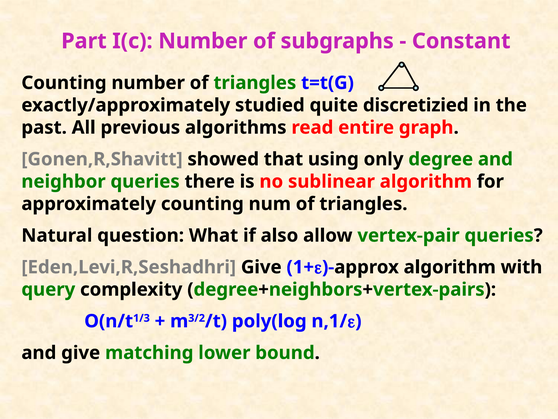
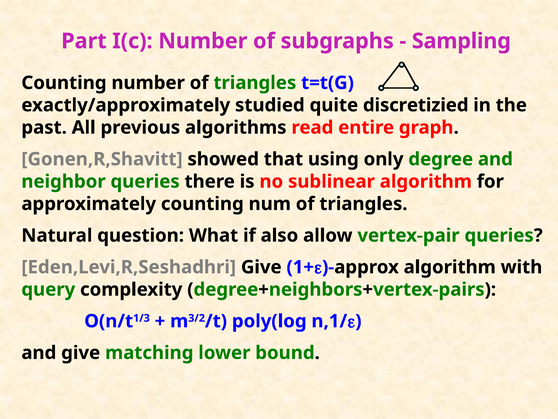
Constant: Constant -> Sampling (461, 41)
